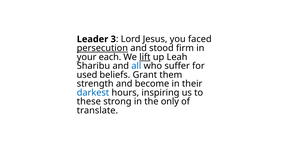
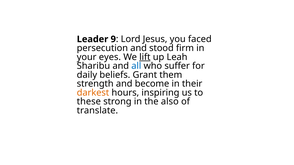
3: 3 -> 9 (113, 39)
persecution underline: present -> none (102, 48)
each: each -> eyes (110, 57)
used: used -> daily (87, 75)
darkest colour: blue -> orange (93, 93)
only: only -> also (170, 102)
